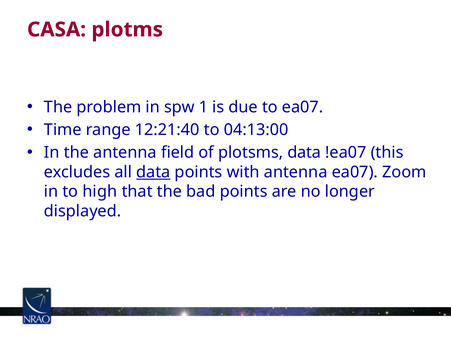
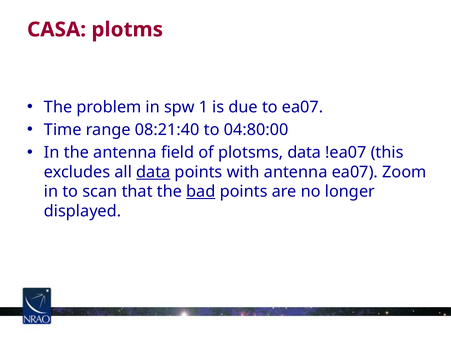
12:21:40: 12:21:40 -> 08:21:40 (167, 130)
04:13:00: 04:13:00 -> 04:80:00 (256, 130)
high: high -> scan (100, 192)
bad underline: none -> present (201, 192)
